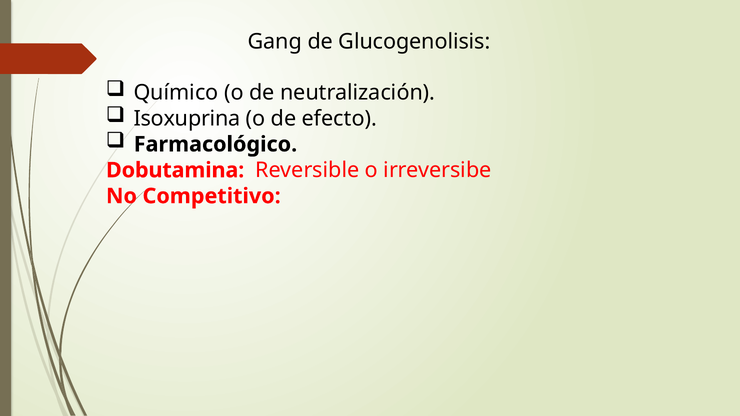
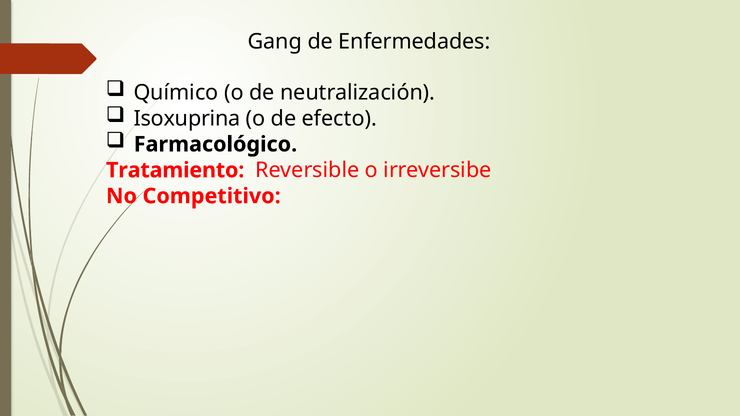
Glucogenolisis: Glucogenolisis -> Enfermedades (414, 42)
Dobutamina: Dobutamina -> Tratamiento (175, 170)
